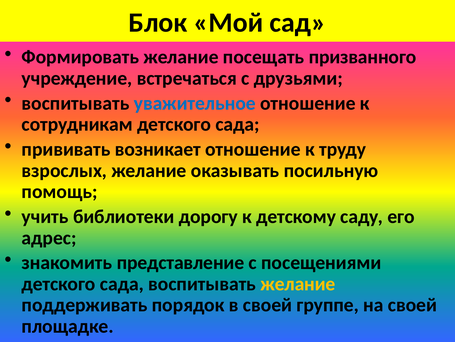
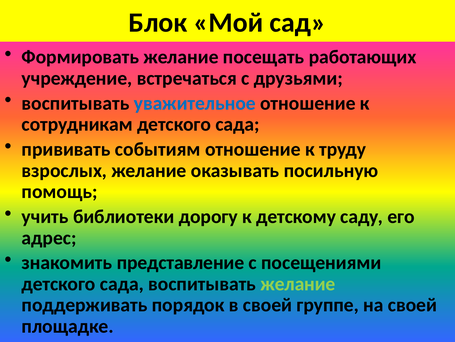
призванного: призванного -> работающих (363, 57)
возникает: возникает -> событиям (158, 149)
желание colour: yellow -> light green (298, 283)
